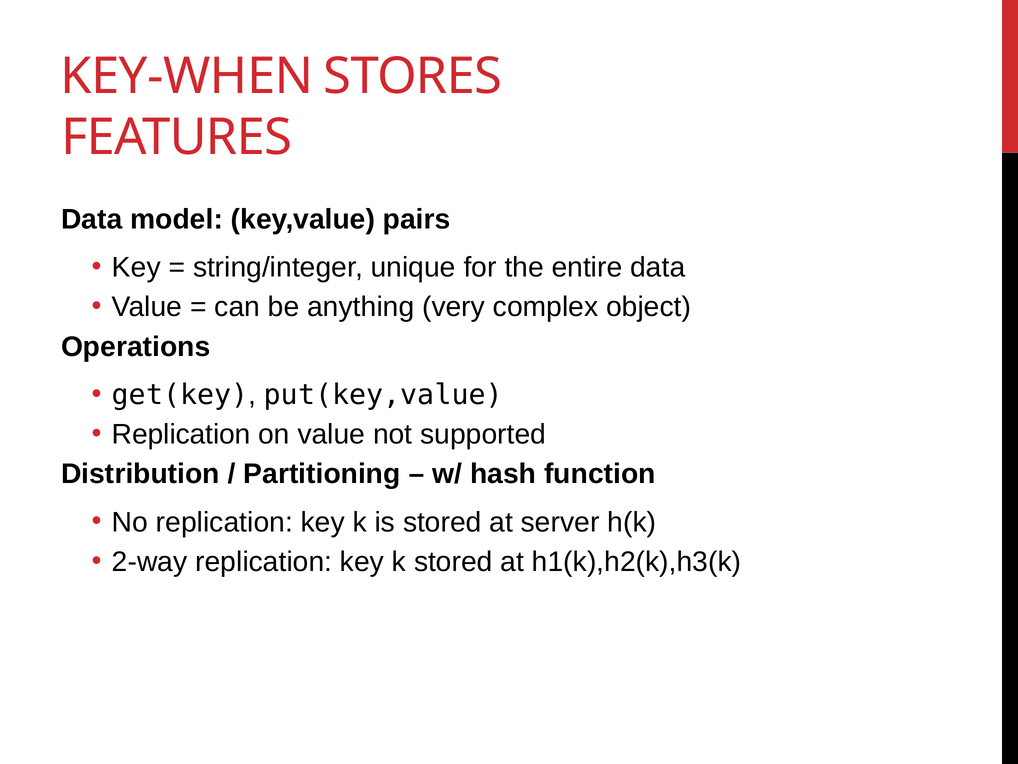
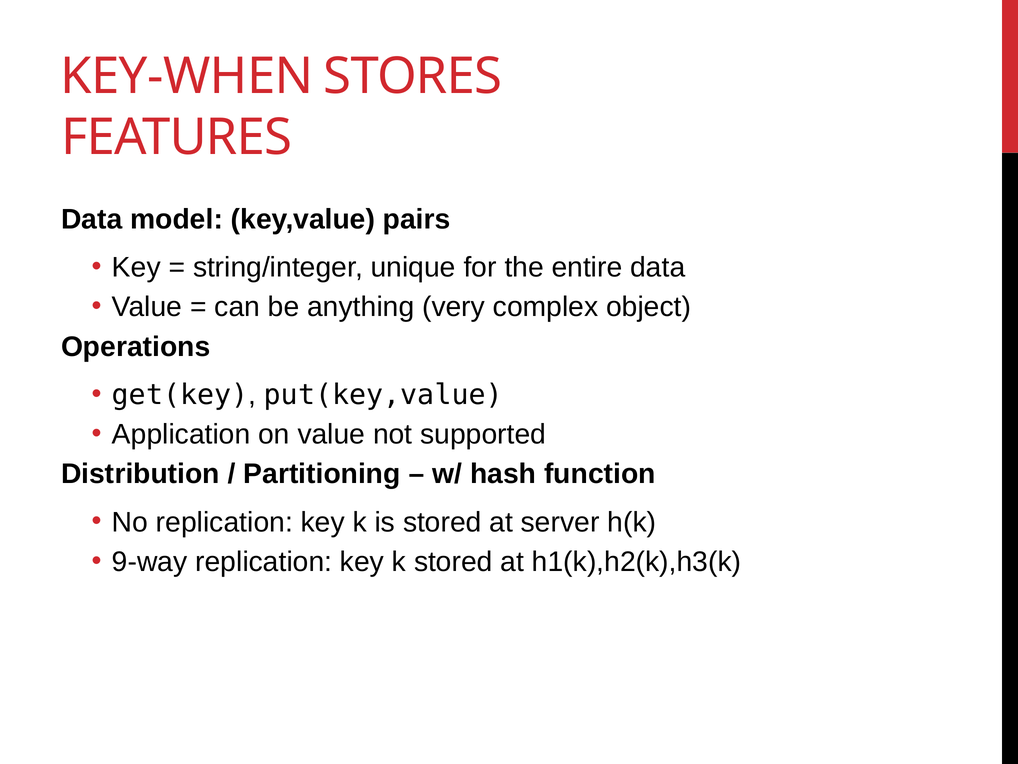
Replication: Replication -> Application (181, 434)
2-way: 2-way -> 9-way (150, 561)
